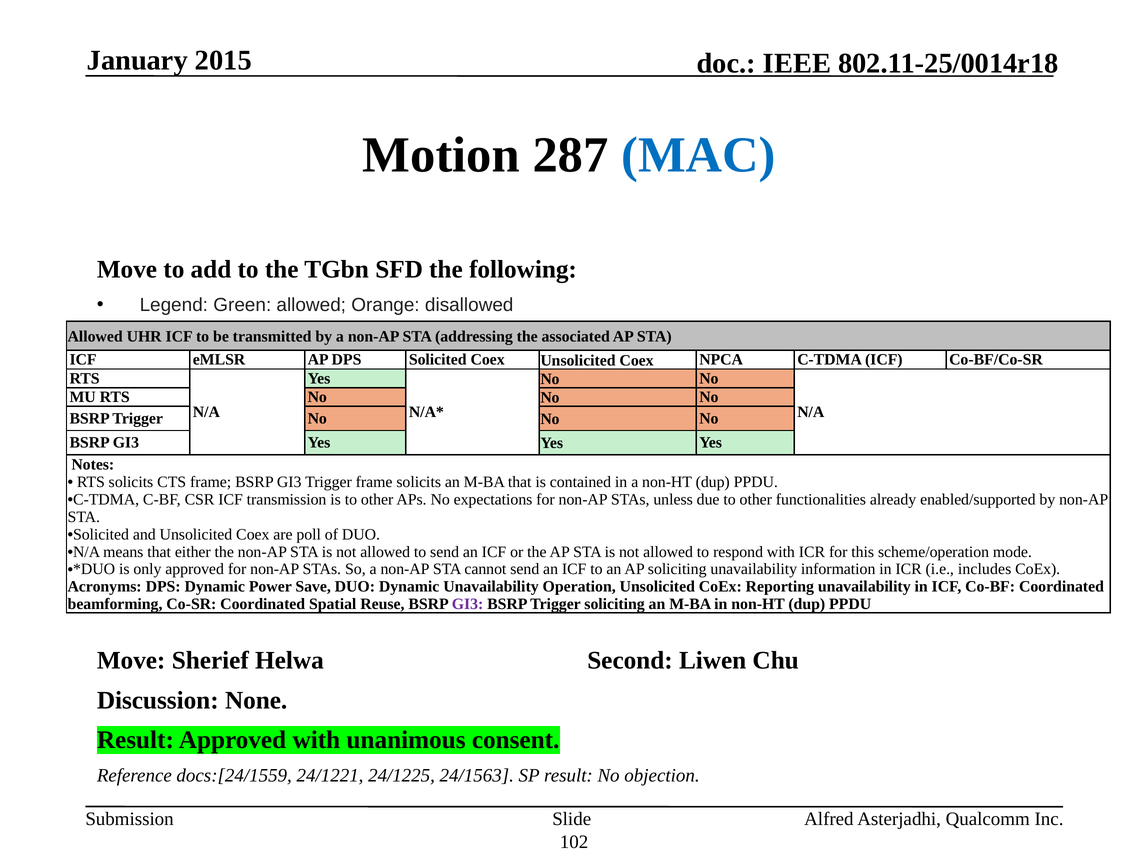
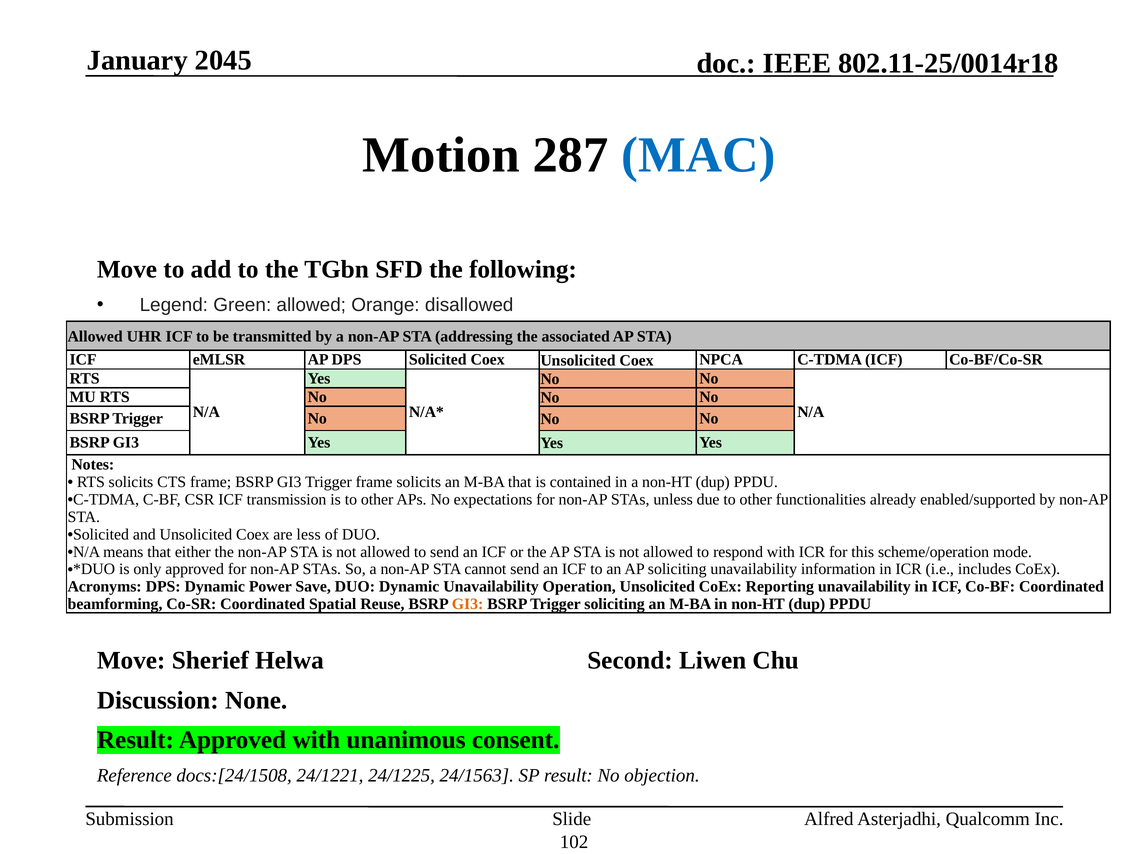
2015: 2015 -> 2045 (223, 60)
poll: poll -> less (309, 535)
GI3 colour: purple -> orange (468, 604)
docs:[24/1559: docs:[24/1559 -> docs:[24/1508 (234, 776)
